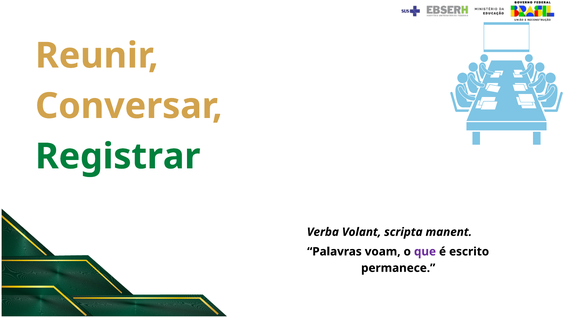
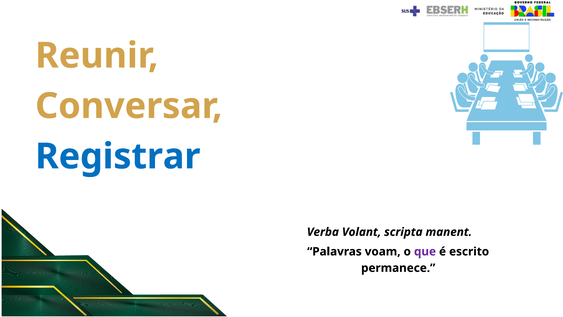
Registrar colour: green -> blue (118, 156)
